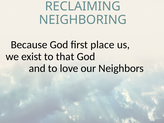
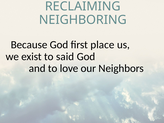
that: that -> said (65, 57)
